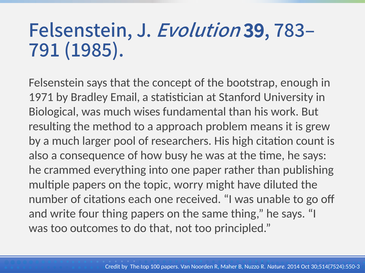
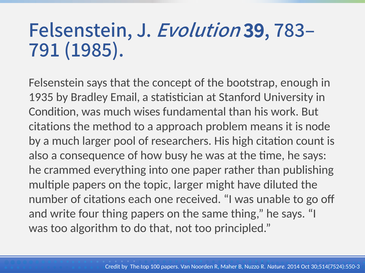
1971: 1971 -> 1935 (41, 97)
Biological: Biological -> Condition (54, 112)
resulting: resulting -> citations (50, 127)
grew: grew -> node (318, 127)
topic worry: worry -> larger (188, 185)
outcomes: outcomes -> algorithm (94, 229)
